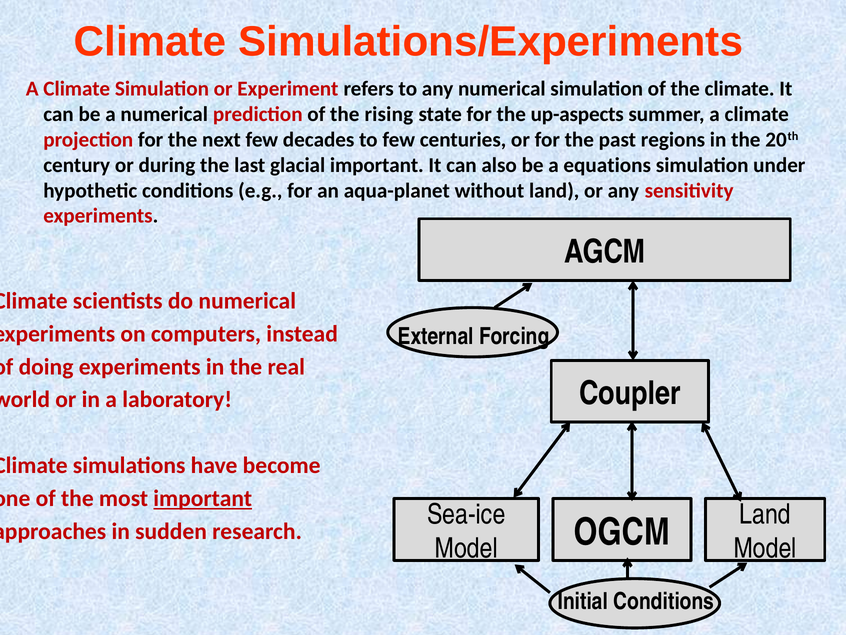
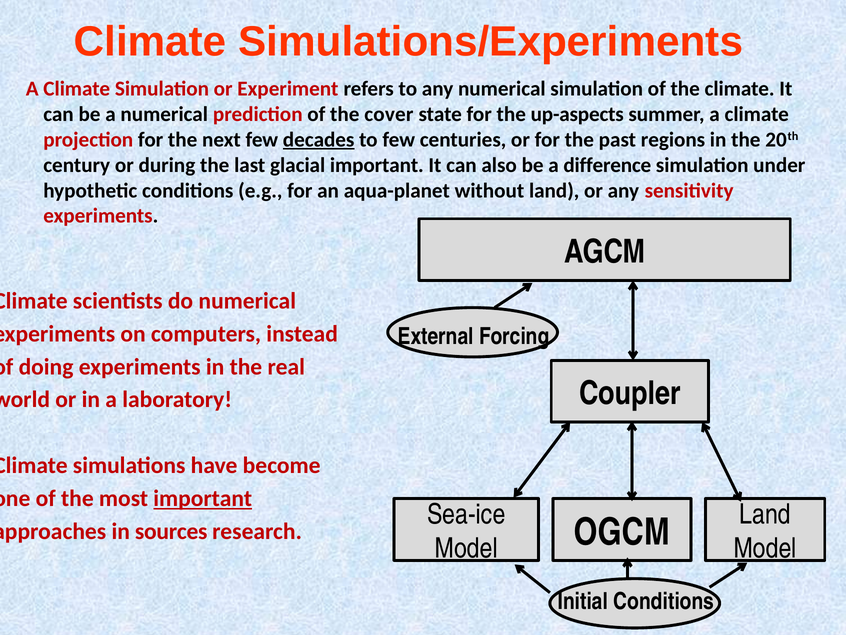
rising: rising -> cover (389, 114)
decades underline: none -> present (319, 140)
equations: equations -> difference (607, 165)
sudden: sudden -> sources (171, 531)
